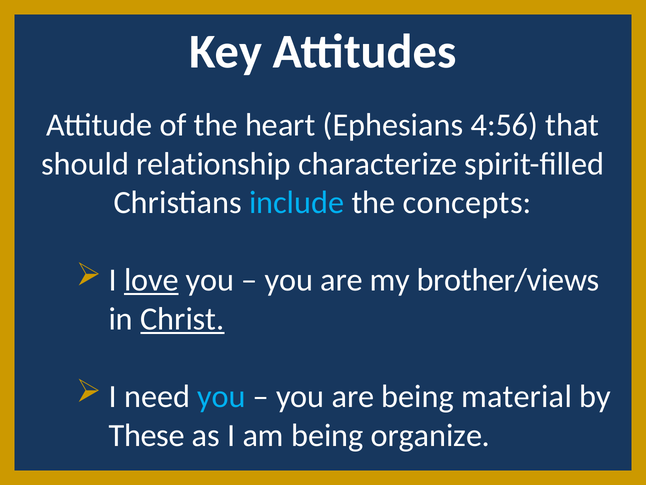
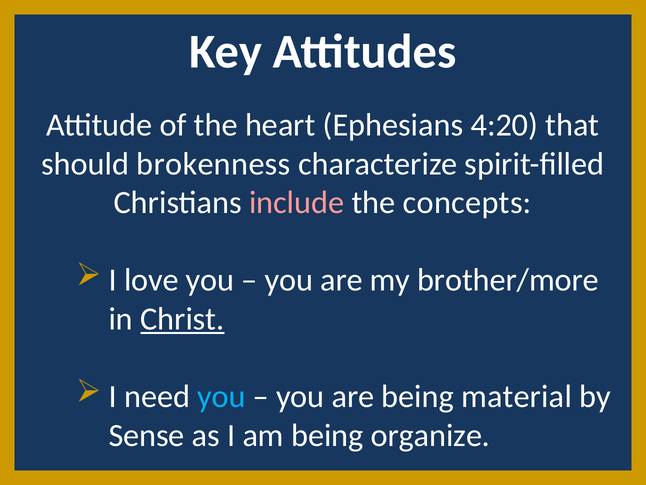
4:56: 4:56 -> 4:20 (504, 125)
relationship: relationship -> brokenness (213, 164)
include colour: light blue -> pink (297, 202)
love underline: present -> none (151, 280)
brother/views: brother/views -> brother/more (508, 280)
These: These -> Sense (147, 435)
